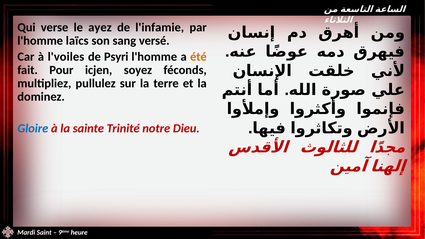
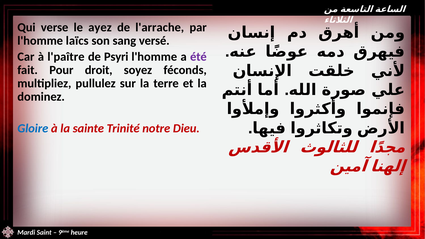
l'infamie: l'infamie -> l'arrache (160, 27)
l'voiles: l'voiles -> l'paître (66, 57)
été colour: orange -> purple (198, 57)
icjen: icjen -> droit (99, 70)
